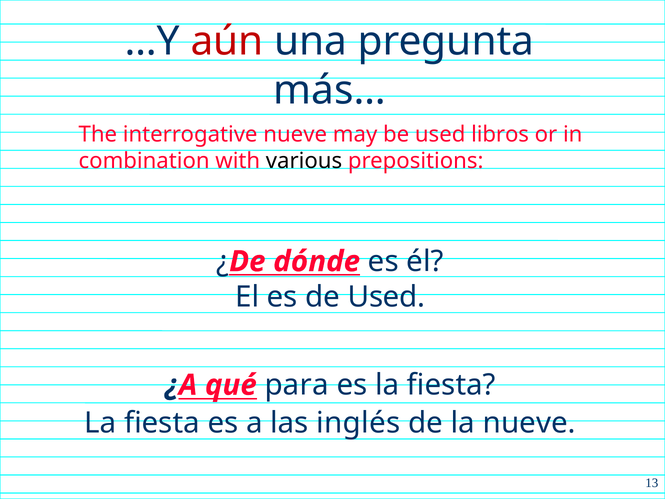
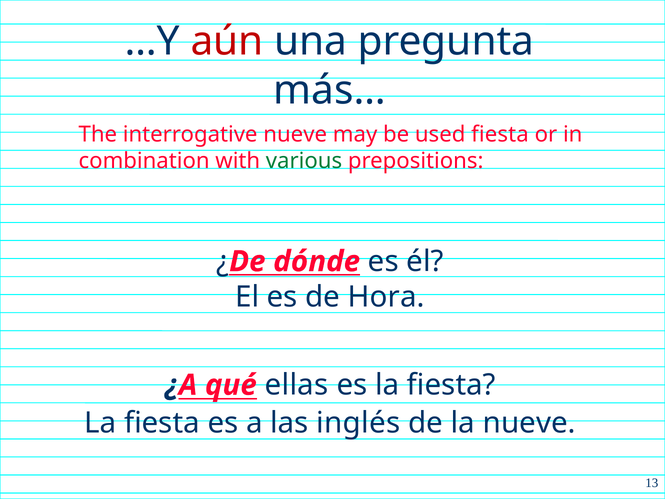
used libros: libros -> fiesta (500, 134)
various colour: black -> green (304, 161)
de Used: Used -> Hora (386, 297)
para: para -> ellas (297, 385)
